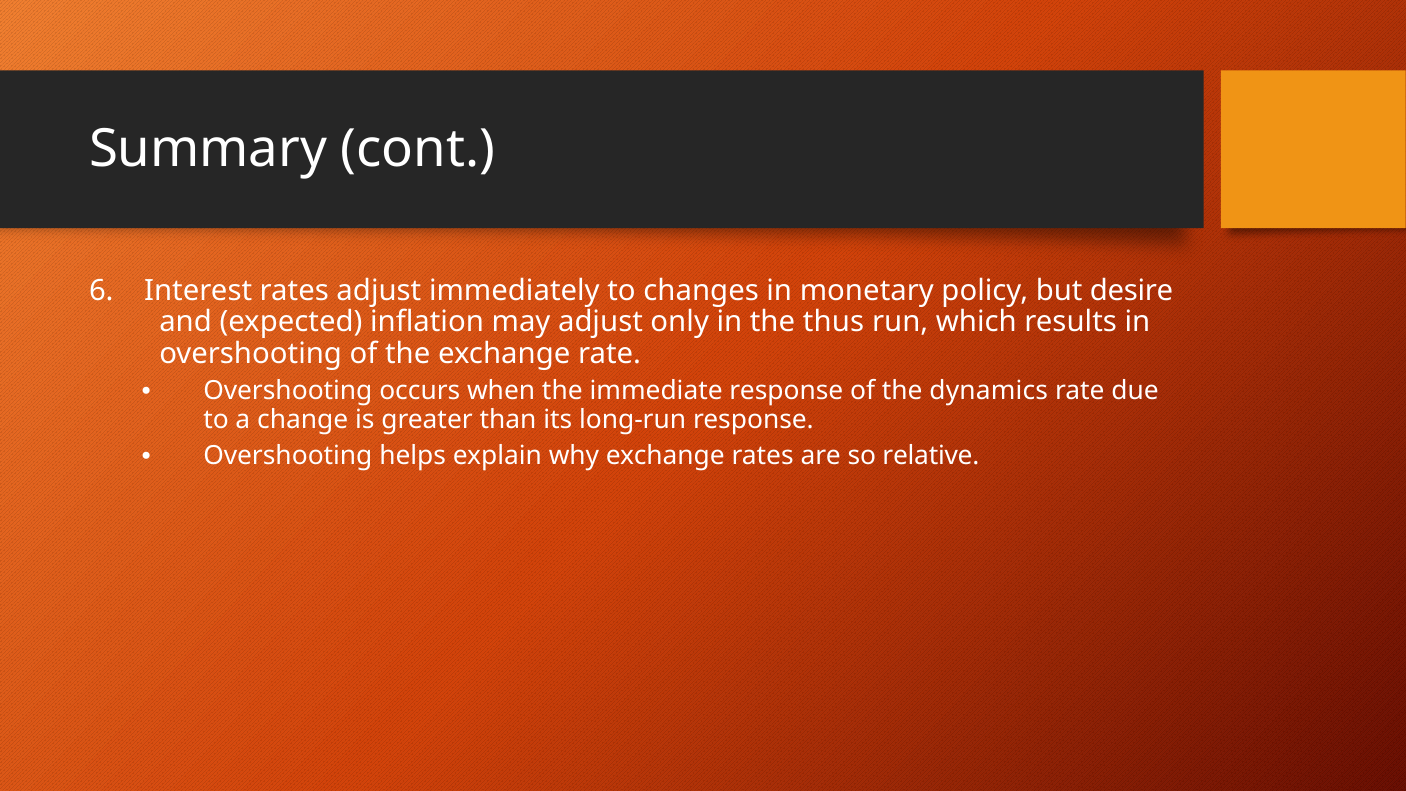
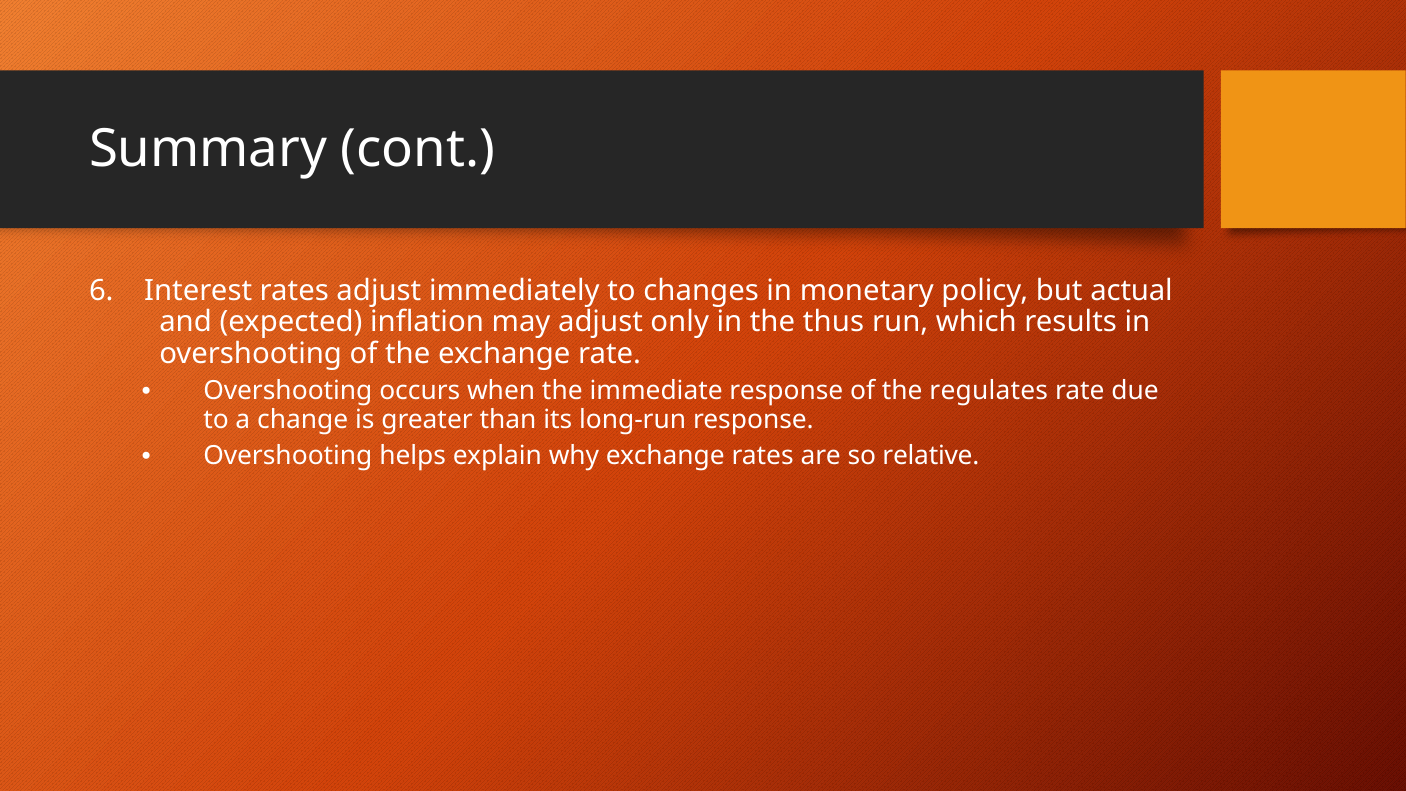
desire: desire -> actual (1132, 290)
dynamics: dynamics -> regulates (989, 391)
